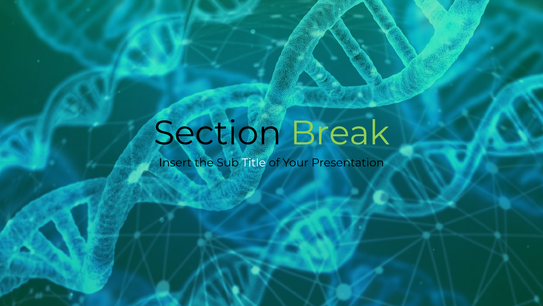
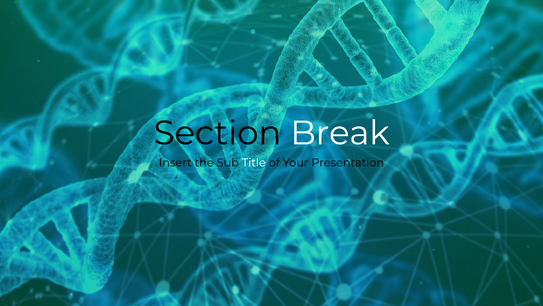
Break colour: light green -> white (340, 133)
